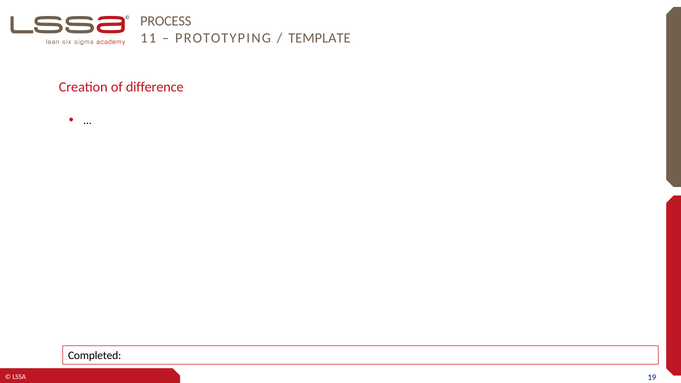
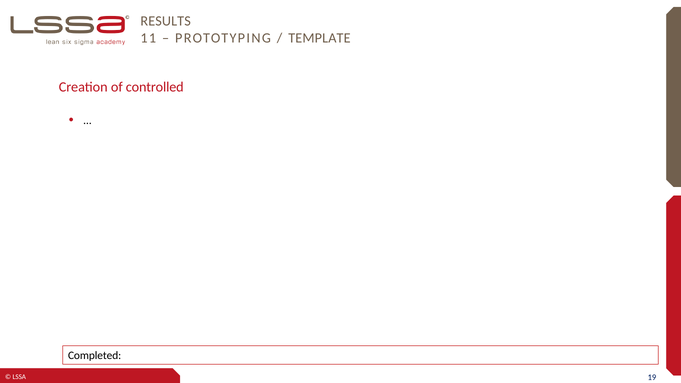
PROCESS: PROCESS -> RESULTS (166, 21)
difference: difference -> controlled (155, 87)
